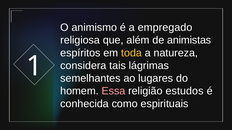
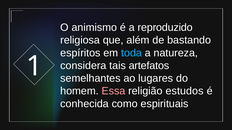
empregado: empregado -> reproduzido (165, 28)
animistas: animistas -> bastando (189, 40)
toda colour: yellow -> light blue (131, 53)
lágrimas: lágrimas -> artefatos (149, 66)
